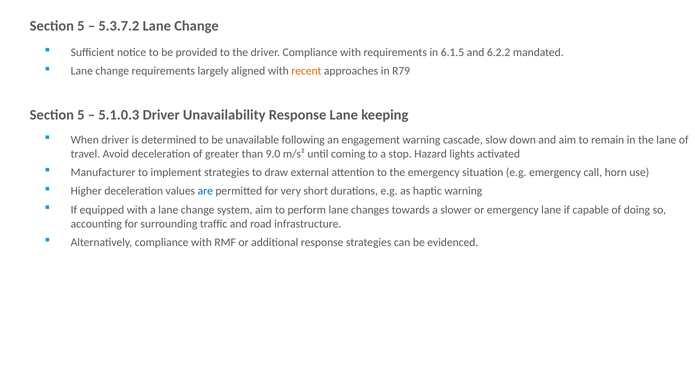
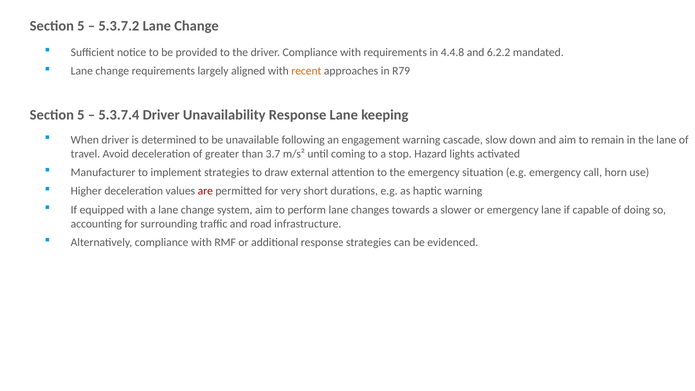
6.1.5: 6.1.5 -> 4.4.8 (452, 52)
5.1.0.3: 5.1.0.3 -> 5.3.7.4 (119, 115)
9.0: 9.0 -> 3.7 (273, 154)
are colour: blue -> red (205, 191)
